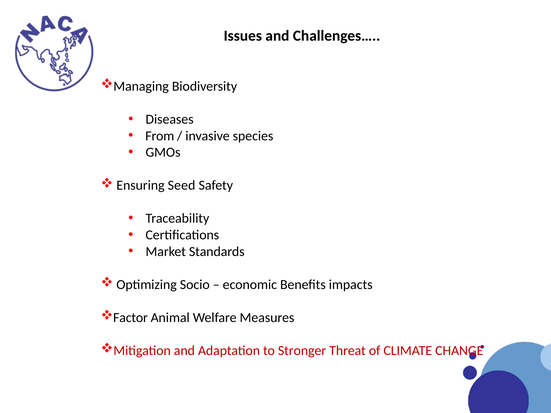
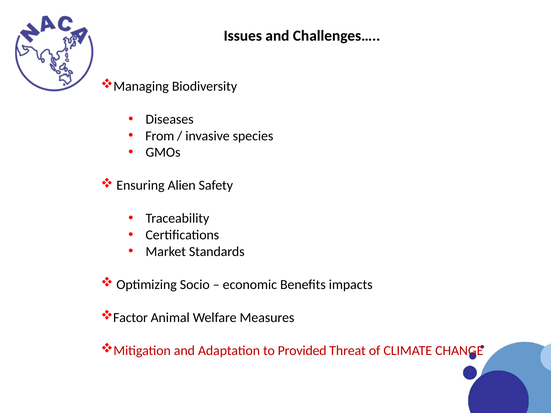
Seed: Seed -> Alien (182, 186)
Stronger: Stronger -> Provided (302, 351)
